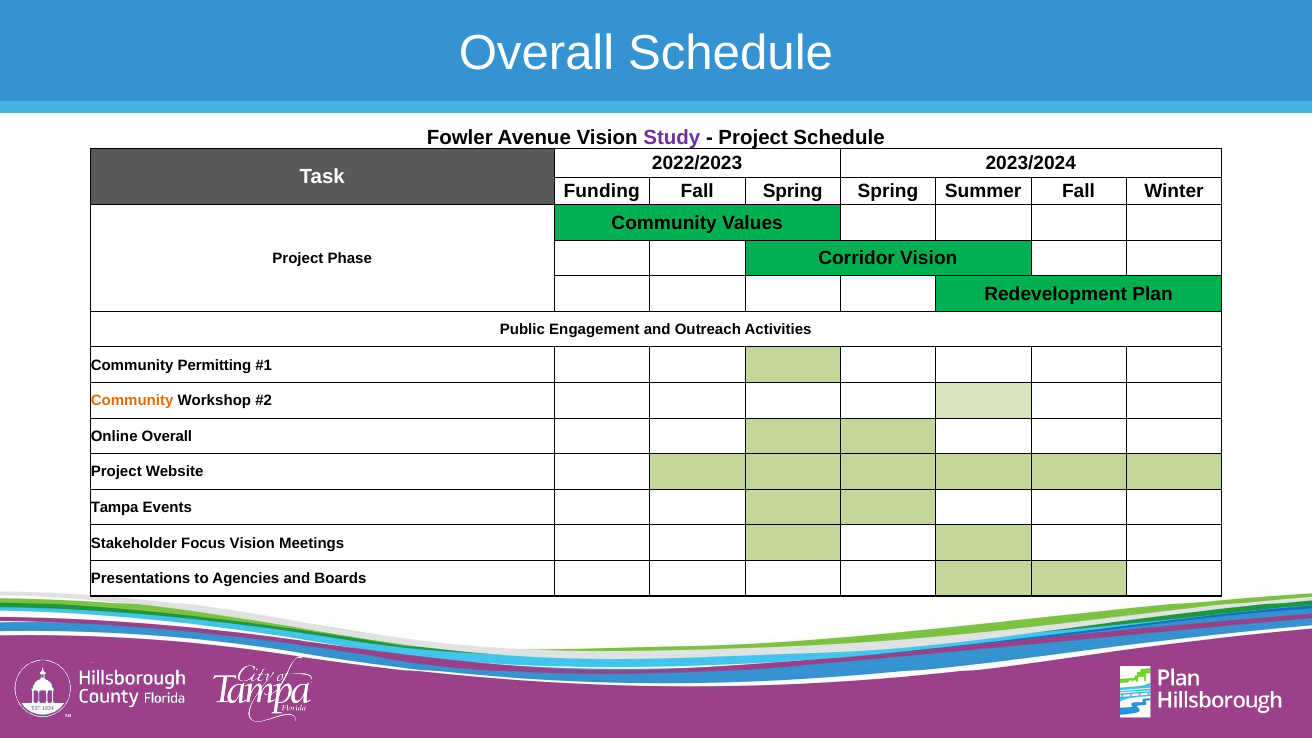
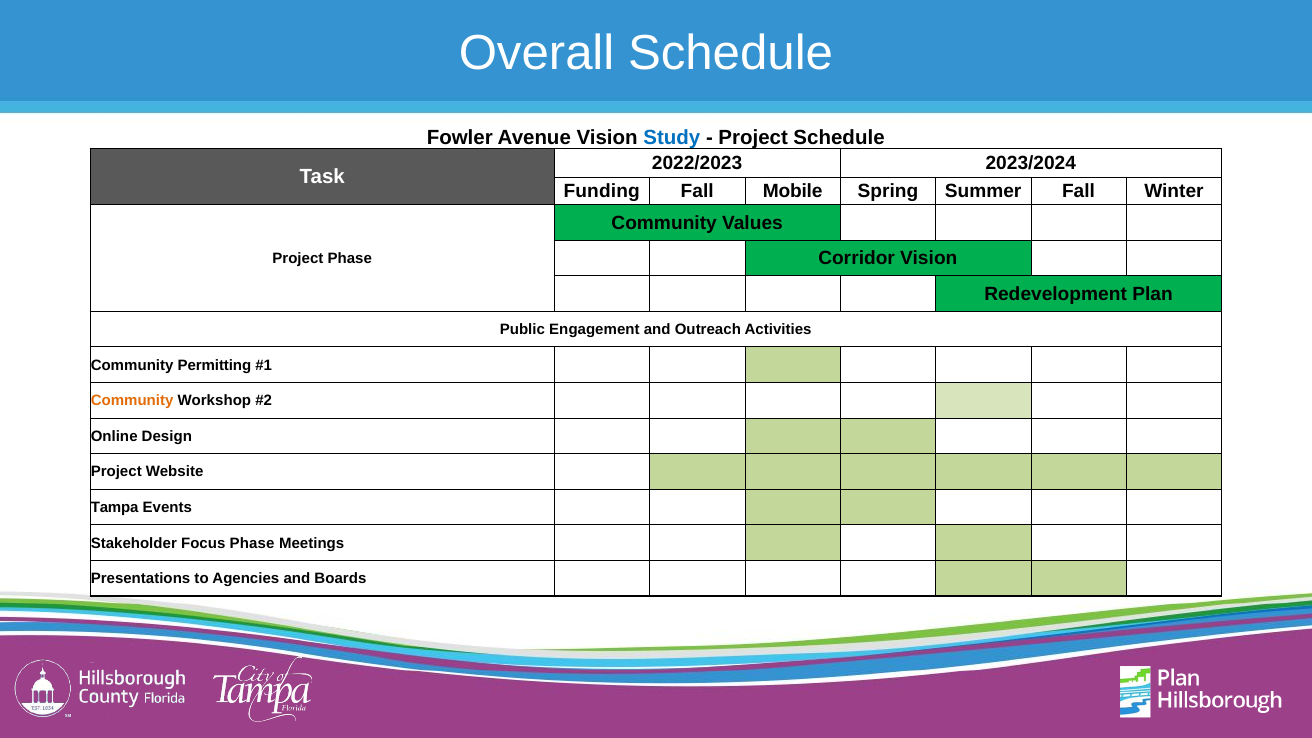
Study colour: purple -> blue (672, 137)
Fall Spring: Spring -> Mobile (793, 191)
Online Overall: Overall -> Design (167, 436)
Focus Vision: Vision -> Phase (252, 543)
